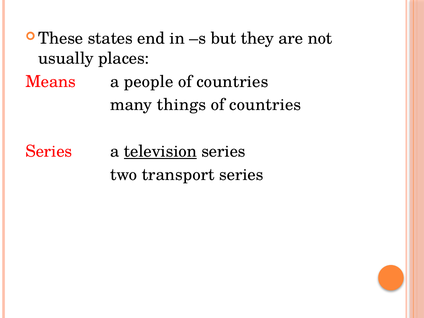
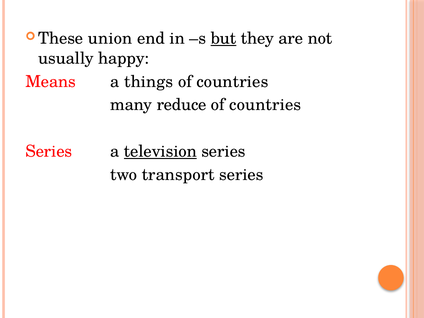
states: states -> union (110, 39)
but underline: none -> present (224, 39)
places: places -> happy (124, 58)
people: people -> things (149, 82)
things: things -> reduce (182, 105)
